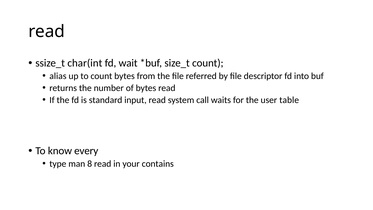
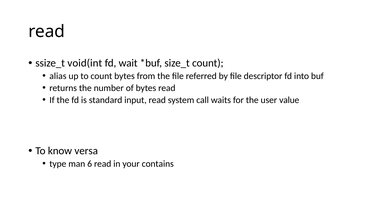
char(int: char(int -> void(int (85, 63)
table: table -> value (289, 100)
every: every -> versa (86, 151)
8: 8 -> 6 (90, 164)
